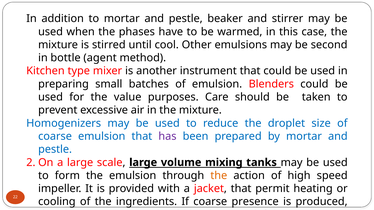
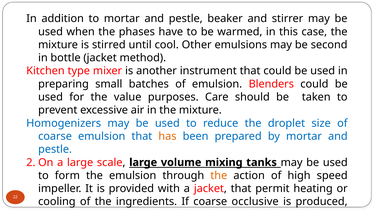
bottle agent: agent -> jacket (100, 58)
has colour: purple -> orange (167, 137)
presence: presence -> occlusive (255, 202)
